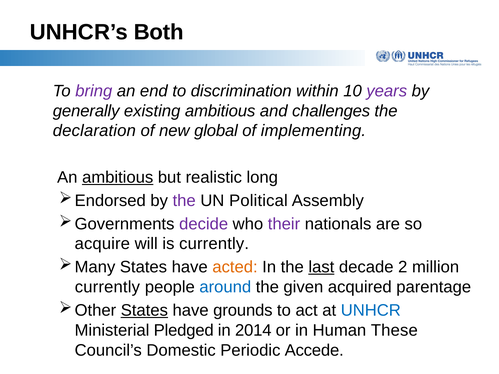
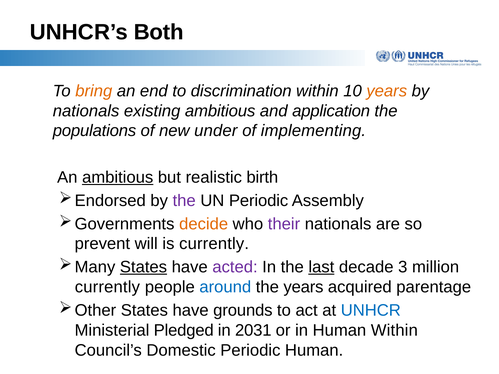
bring colour: purple -> orange (94, 91)
years colour: purple -> orange (387, 91)
generally: generally -> nationals (86, 111)
challenges: challenges -> application (331, 111)
declaration: declaration -> populations (95, 131)
global: global -> under (216, 131)
long: long -> birth (262, 177)
UN Political: Political -> Periodic (259, 201)
decide colour: purple -> orange (204, 224)
acquire: acquire -> prevent (102, 244)
States underline: none -> present (143, 267)
acted colour: orange -> purple (235, 267)
2: 2 -> 3 (403, 267)
the given: given -> years (303, 287)
States underline: present -> none (144, 311)
2014: 2014 -> 2031 (253, 330)
Human These: These -> Within (394, 330)
Periodic Accede: Accede -> Human (314, 350)
